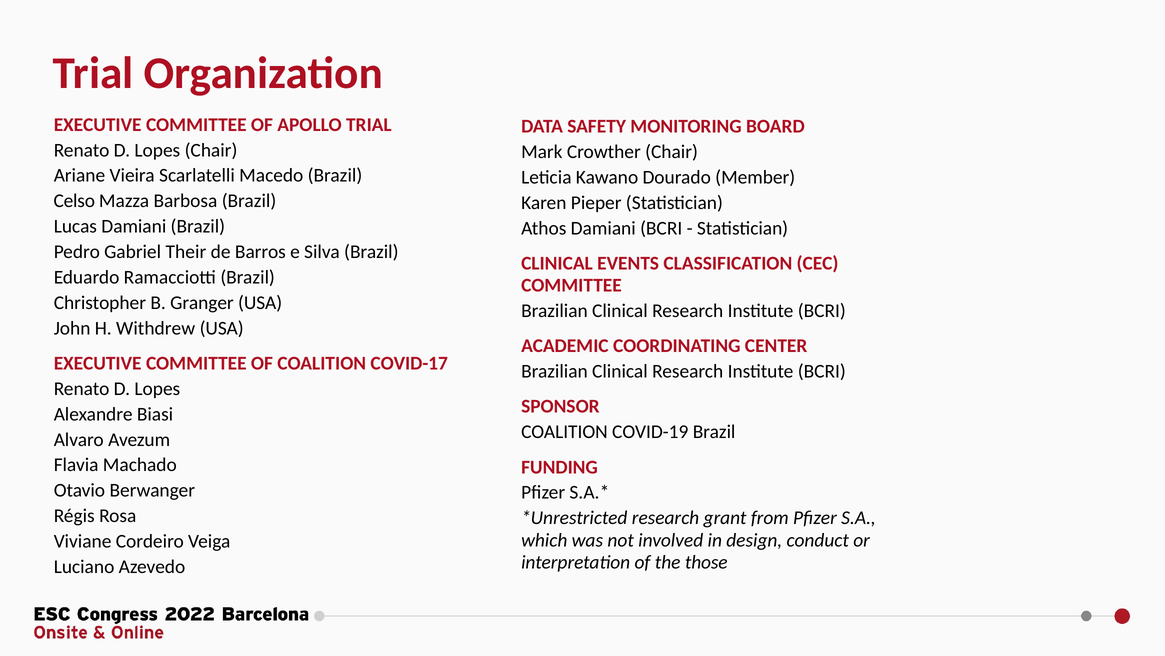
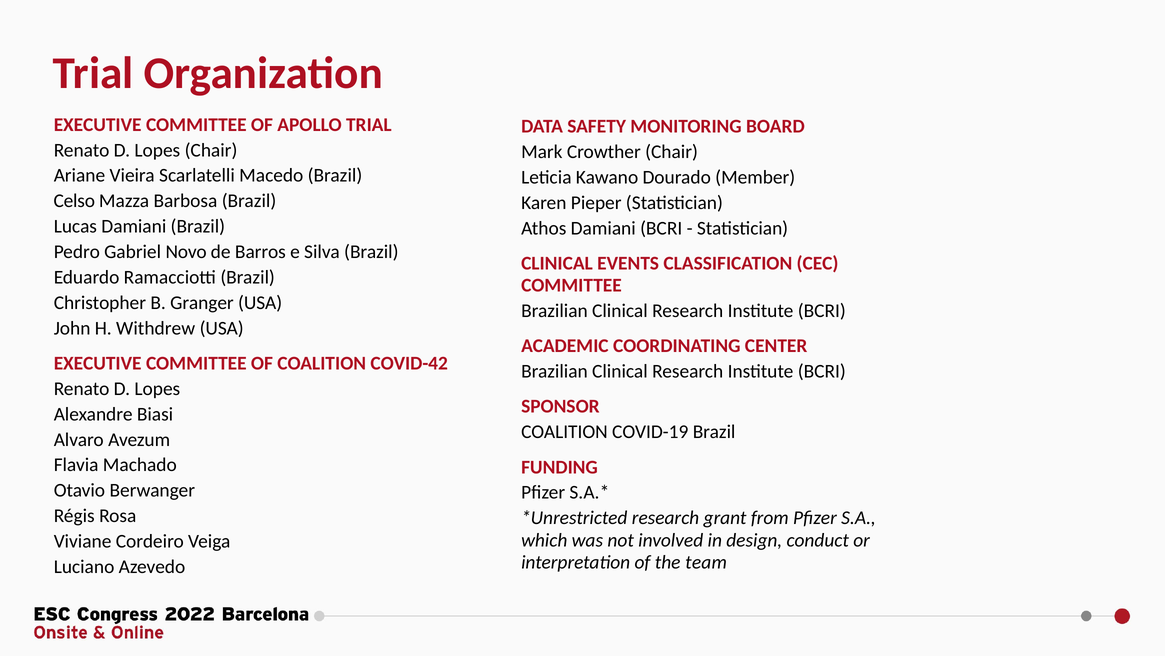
Their: Their -> Novo (186, 252)
COVID-17: COVID-17 -> COVID-42 (409, 363)
those: those -> team (706, 562)
